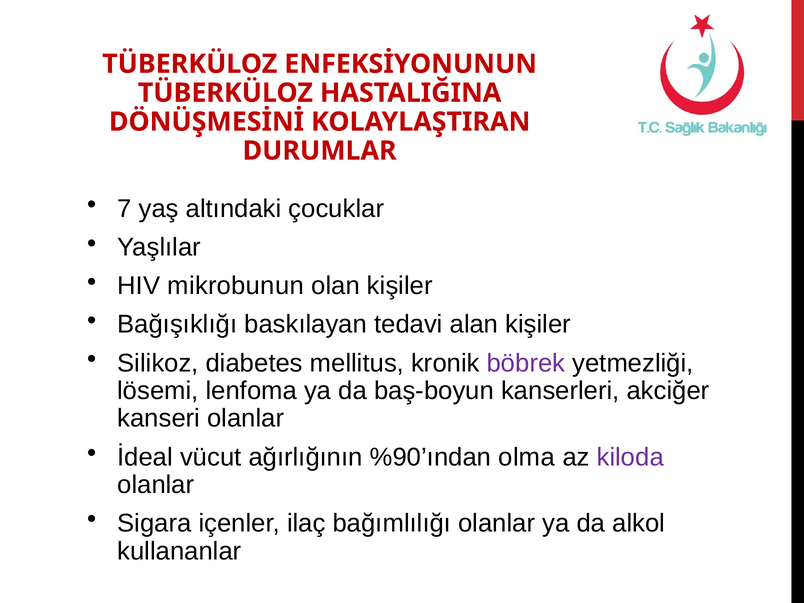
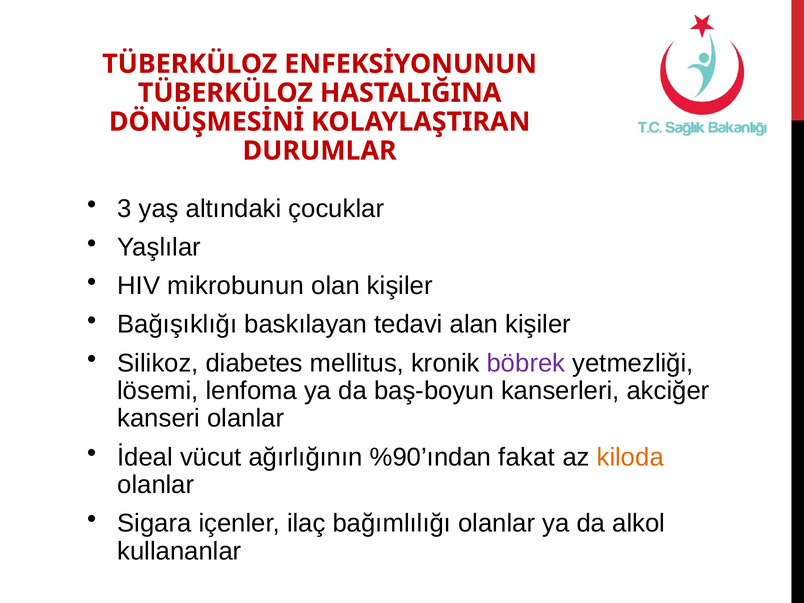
7: 7 -> 3 (124, 209)
olma: olma -> fakat (527, 457)
kiloda colour: purple -> orange (630, 457)
